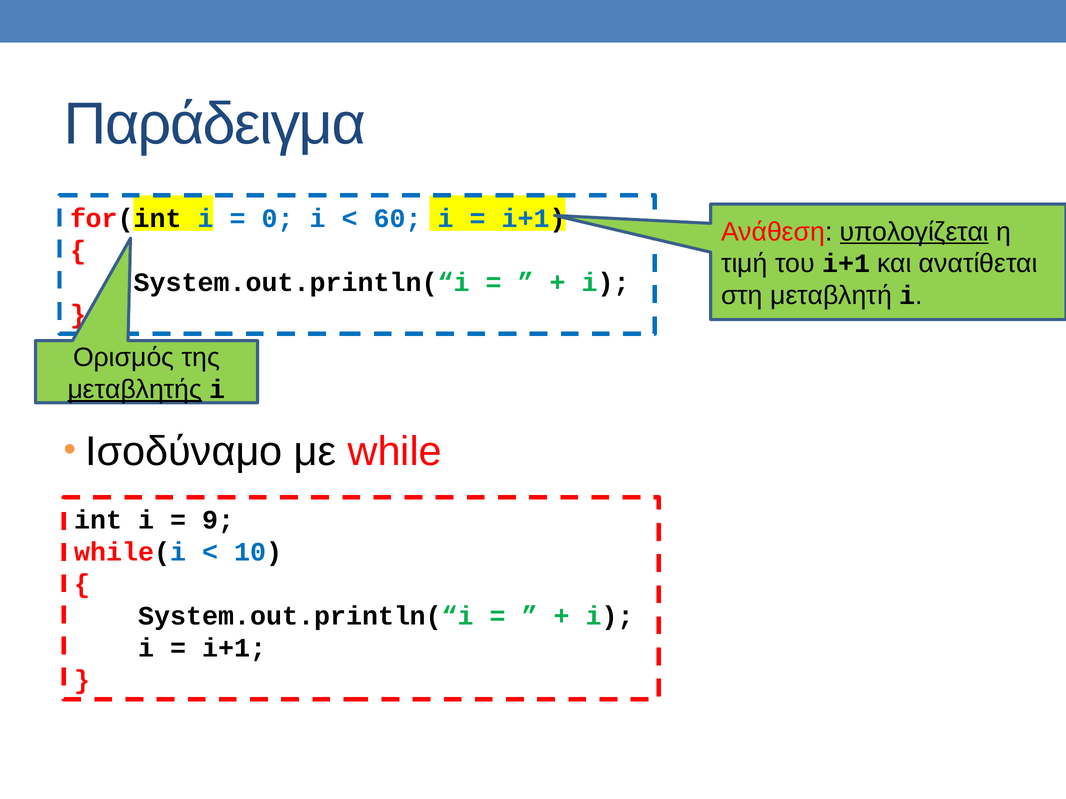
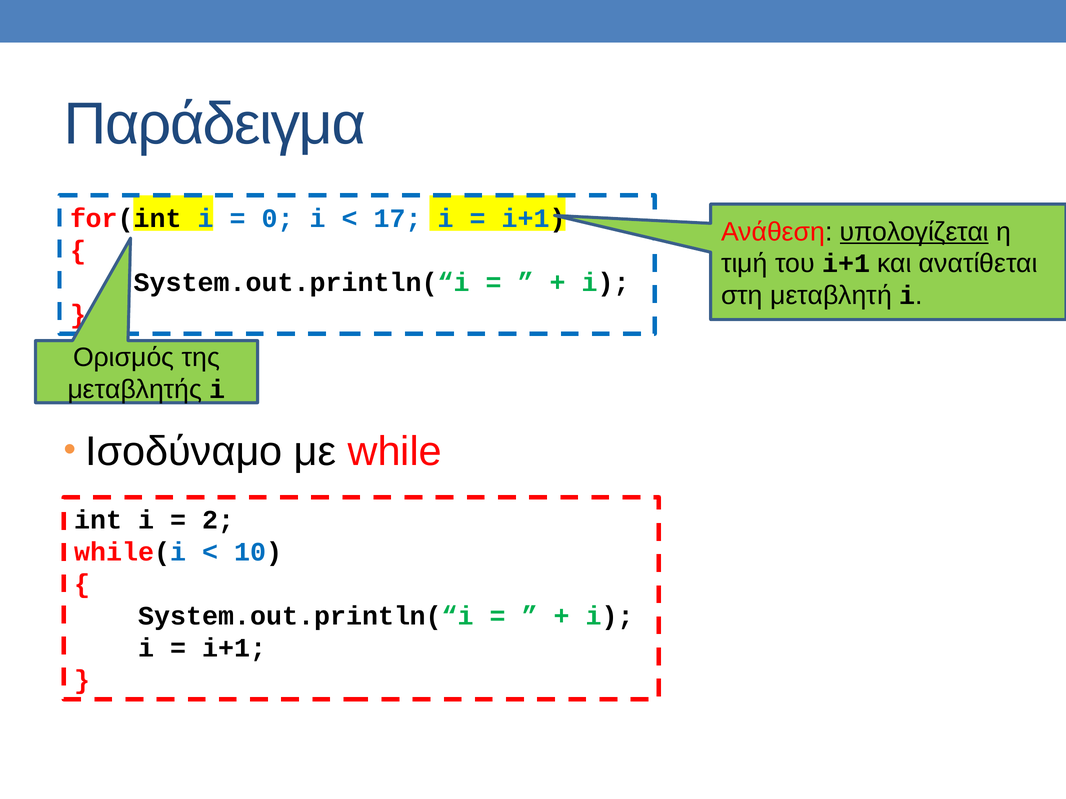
60: 60 -> 17 (398, 219)
μεταβλητής underline: present -> none (135, 390)
9: 9 -> 2 (218, 521)
